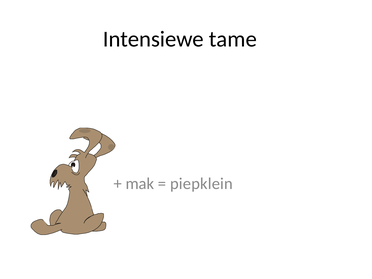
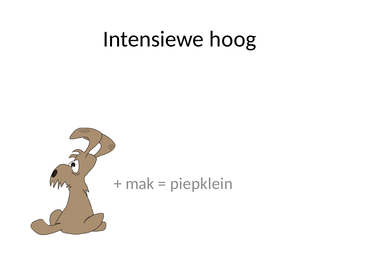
tame: tame -> hoog (233, 39)
